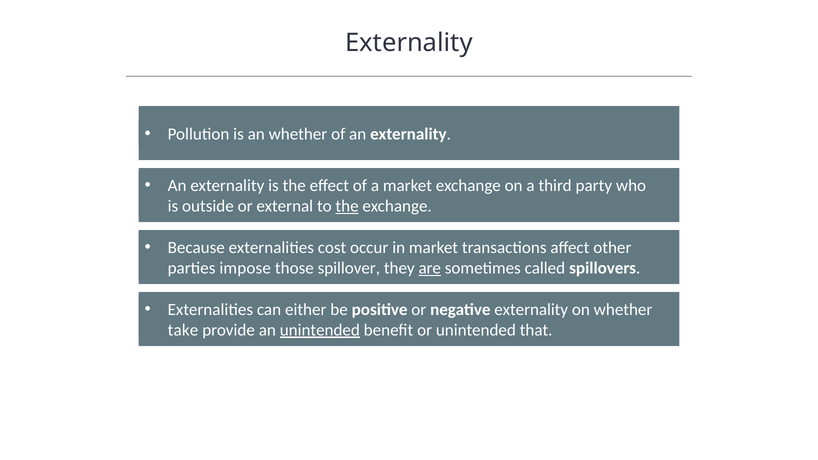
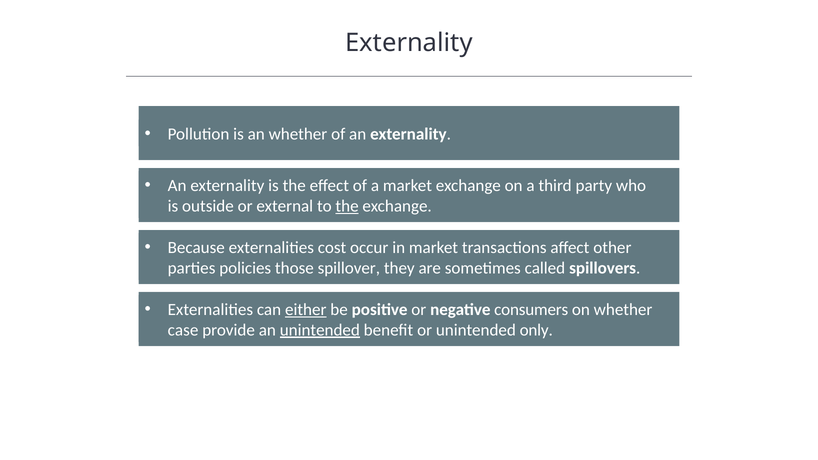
impose: impose -> policies (245, 268)
are underline: present -> none (430, 268)
either underline: none -> present (306, 310)
negative externality: externality -> consumers (531, 310)
take: take -> case (183, 330)
that: that -> only (536, 330)
